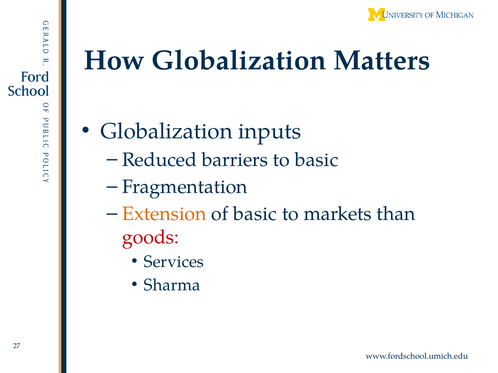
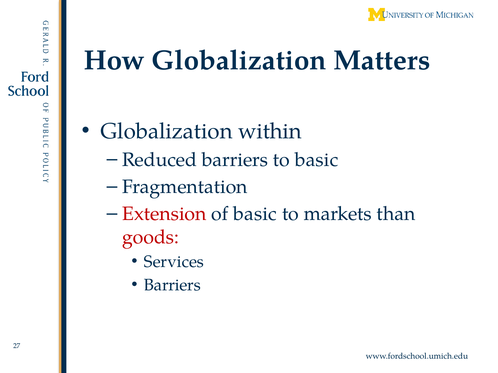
inputs: inputs -> within (270, 131)
Extension colour: orange -> red (164, 214)
Sharma: Sharma -> Barriers (172, 285)
